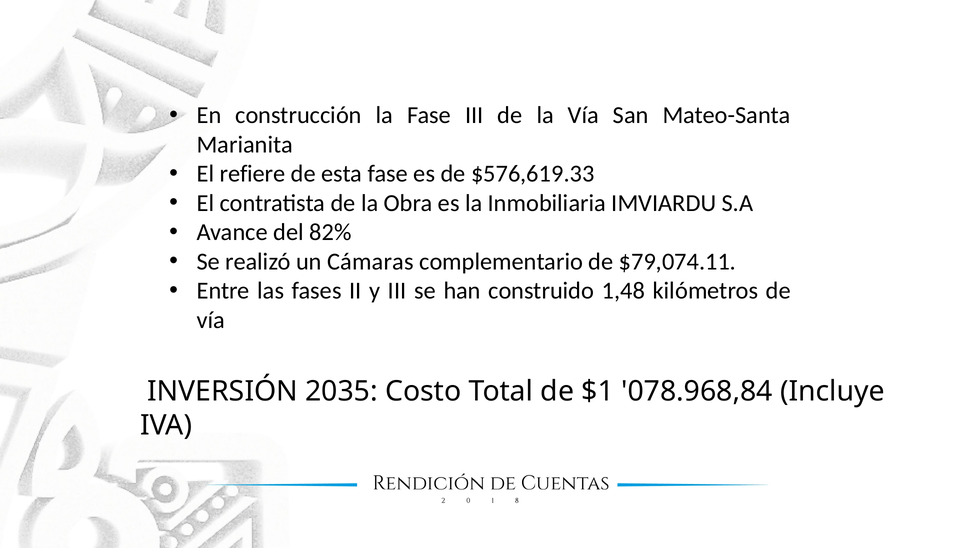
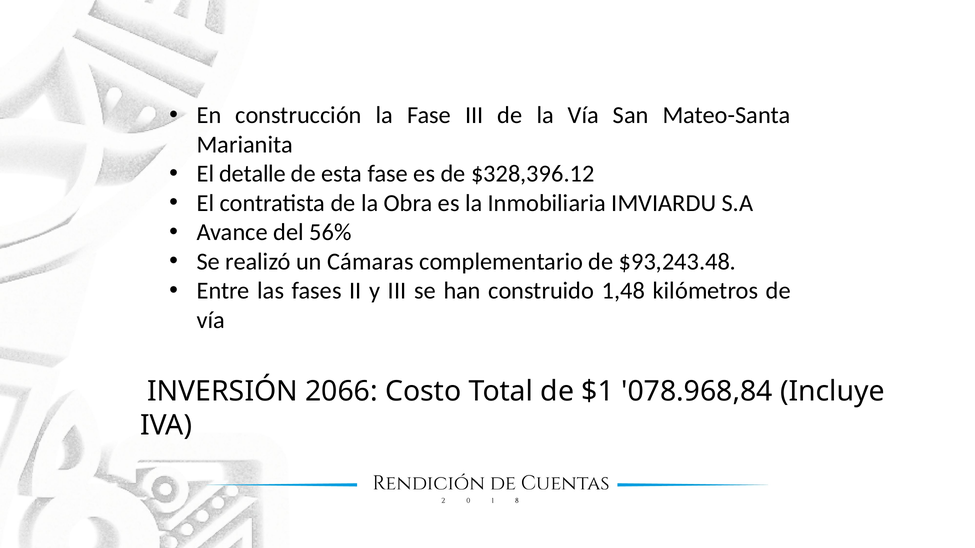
refiere: refiere -> detalle (253, 174)
$576,619.33: $576,619.33 -> $328,396.12 (533, 174)
82%: 82% -> 56% (330, 233)
$79,074.11: $79,074.11 -> $93,243.48 (678, 262)
2035: 2035 -> 2066 (342, 392)
